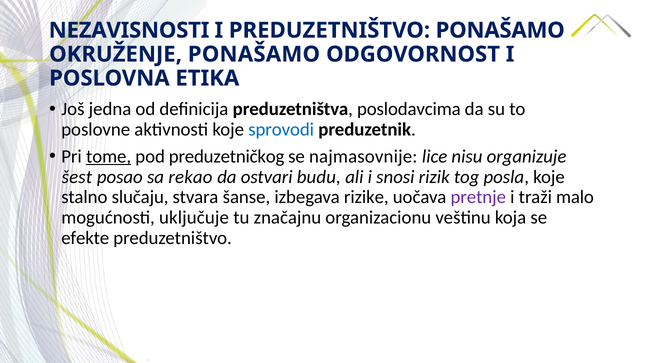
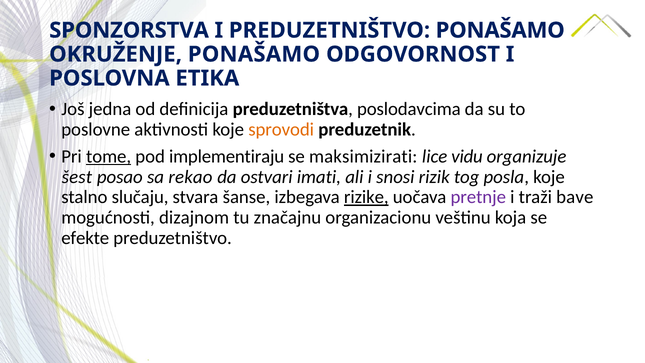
NEZAVISNOSTI: NEZAVISNOSTI -> SPONZORSTVA (129, 30)
sprovodi colour: blue -> orange (281, 129)
preduzetničkog: preduzetničkog -> implementiraju (227, 156)
najmasovnije: najmasovnije -> maksimizirati (363, 156)
nisu: nisu -> vidu (467, 156)
budu: budu -> imati (319, 177)
rizike underline: none -> present (366, 197)
malo: malo -> bave (575, 197)
uključuje: uključuje -> dizajnom (194, 217)
